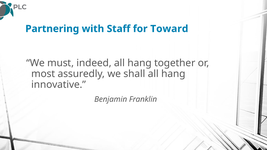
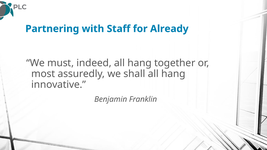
Toward: Toward -> Already (169, 29)
